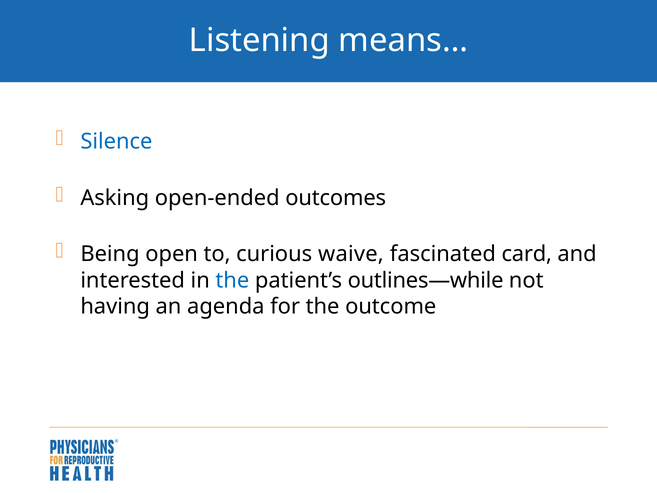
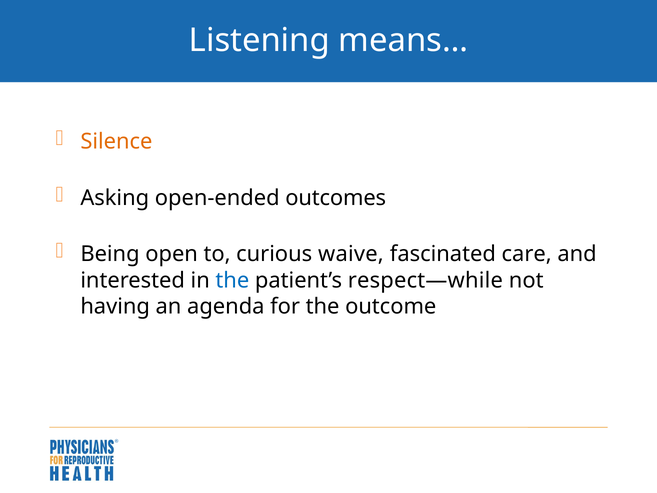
Silence colour: blue -> orange (116, 142)
card: card -> care (527, 254)
outlines—while: outlines—while -> respect—while (425, 280)
